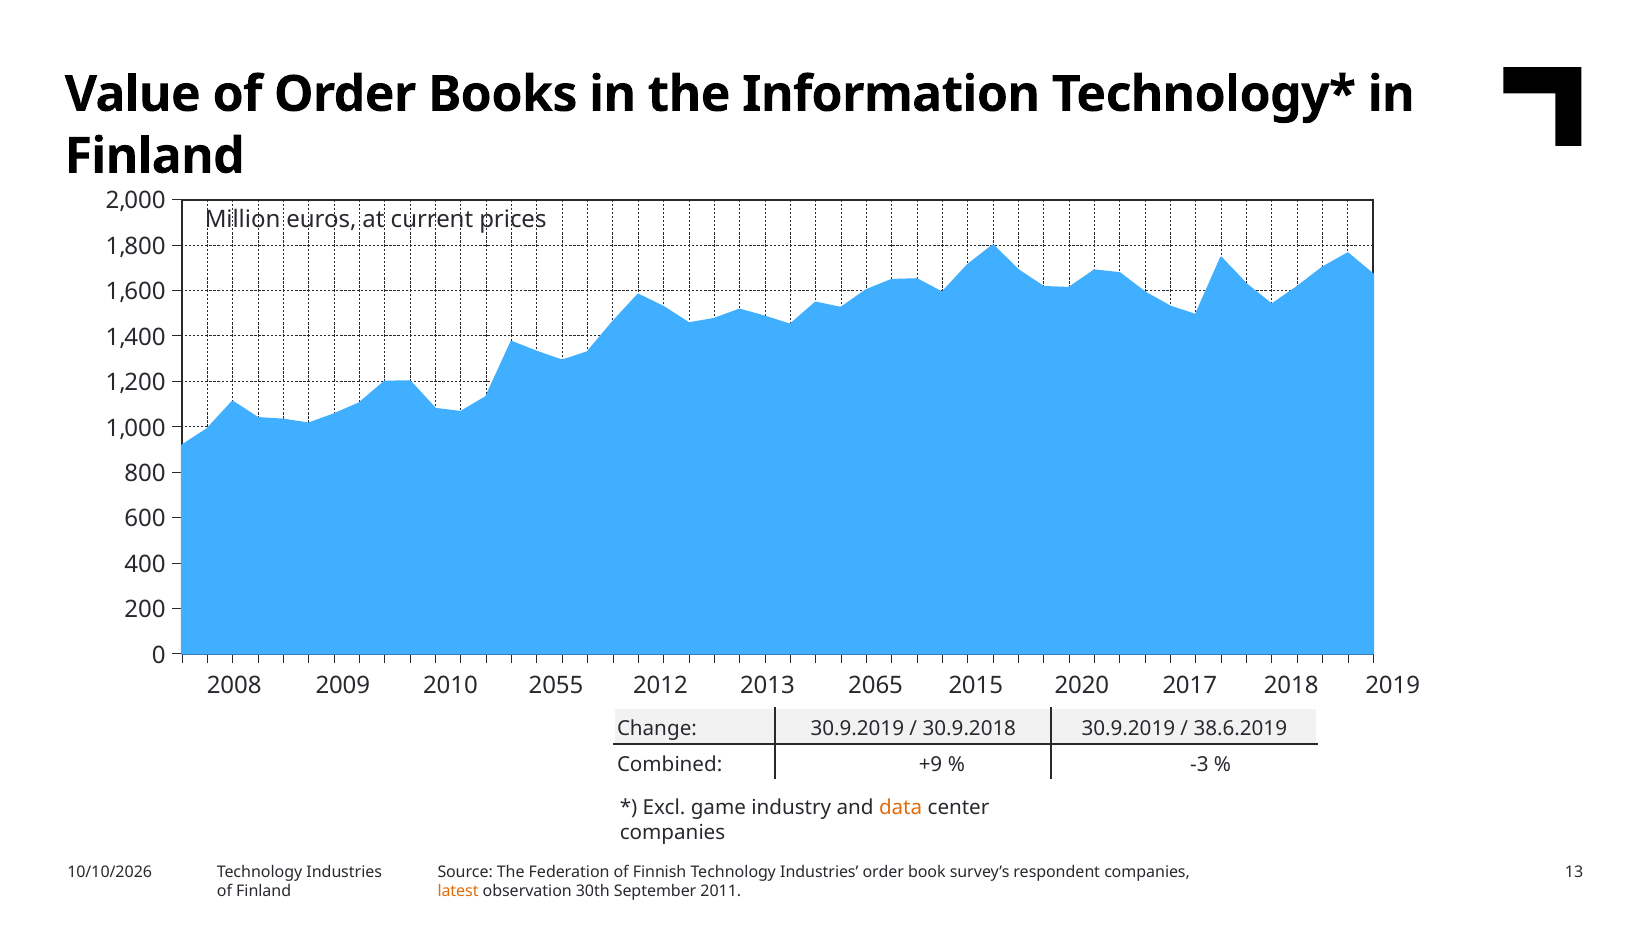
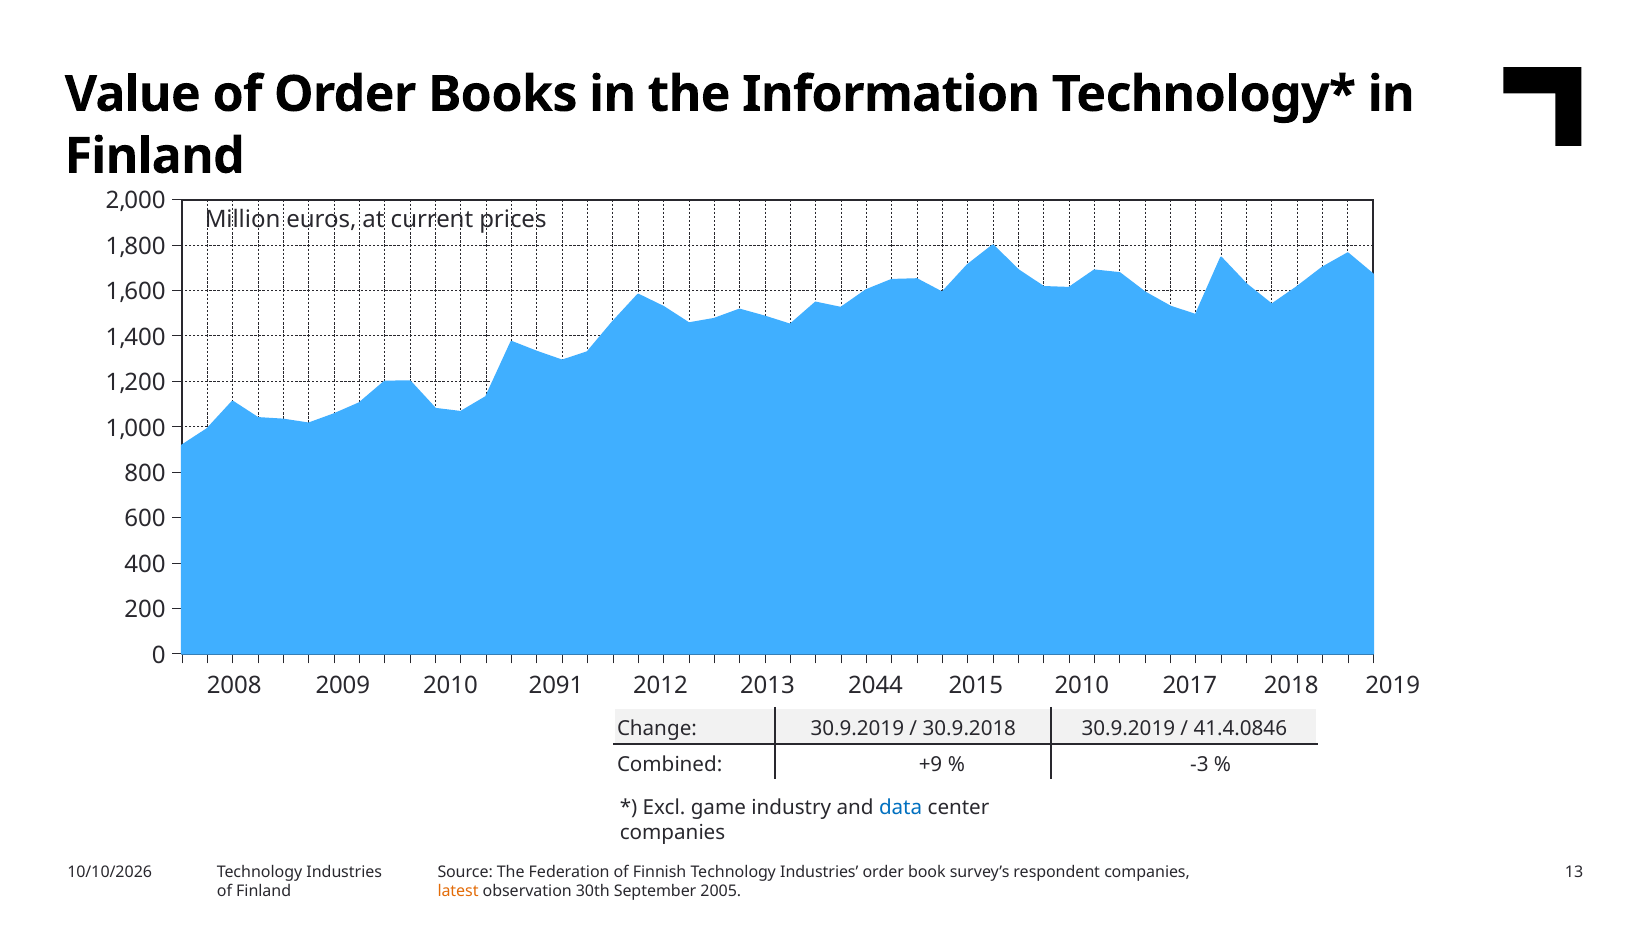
2055: 2055 -> 2091 (556, 685)
2065: 2065 -> 2044 (876, 685)
2015 2020: 2020 -> 2010 (1082, 685)
38.6.2019: 38.6.2019 -> 41.4.0846 (1240, 728)
data colour: orange -> blue (901, 808)
2011: 2011 -> 2005 (721, 891)
